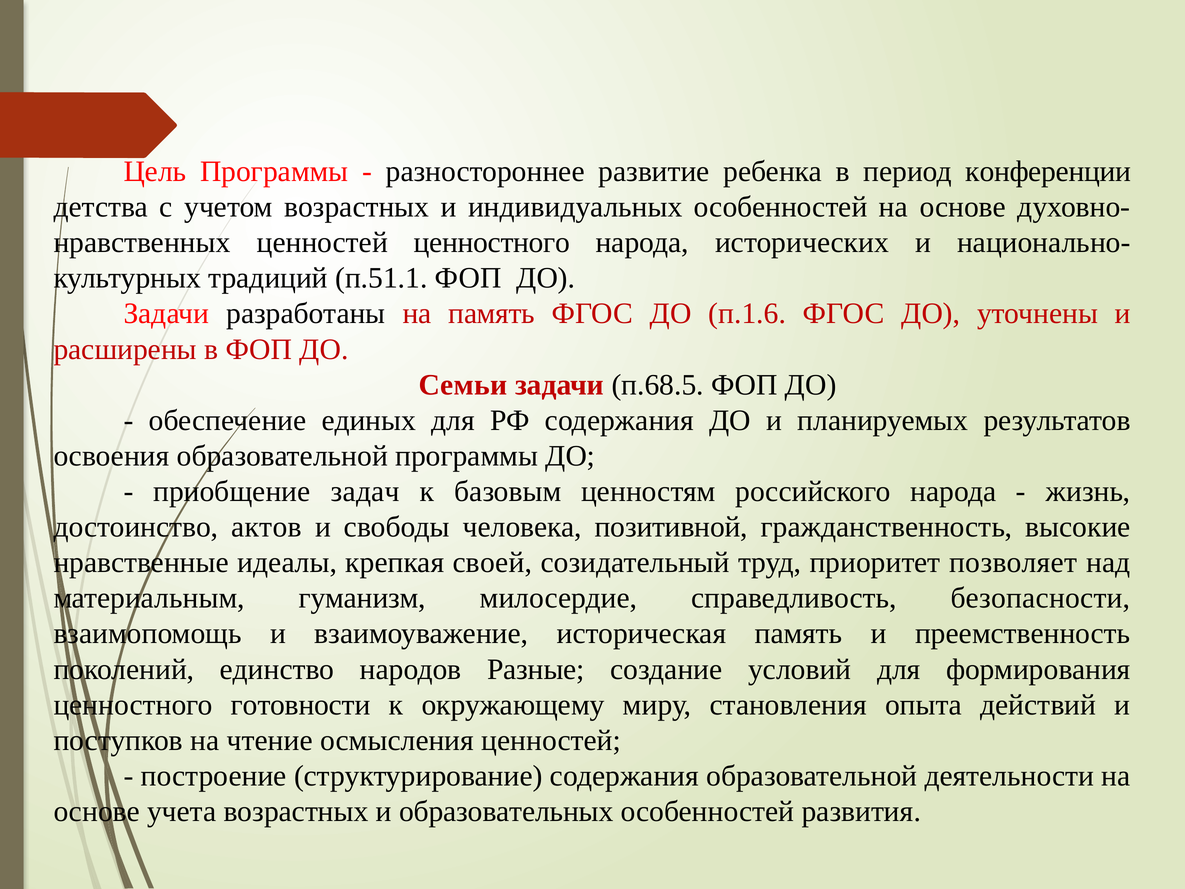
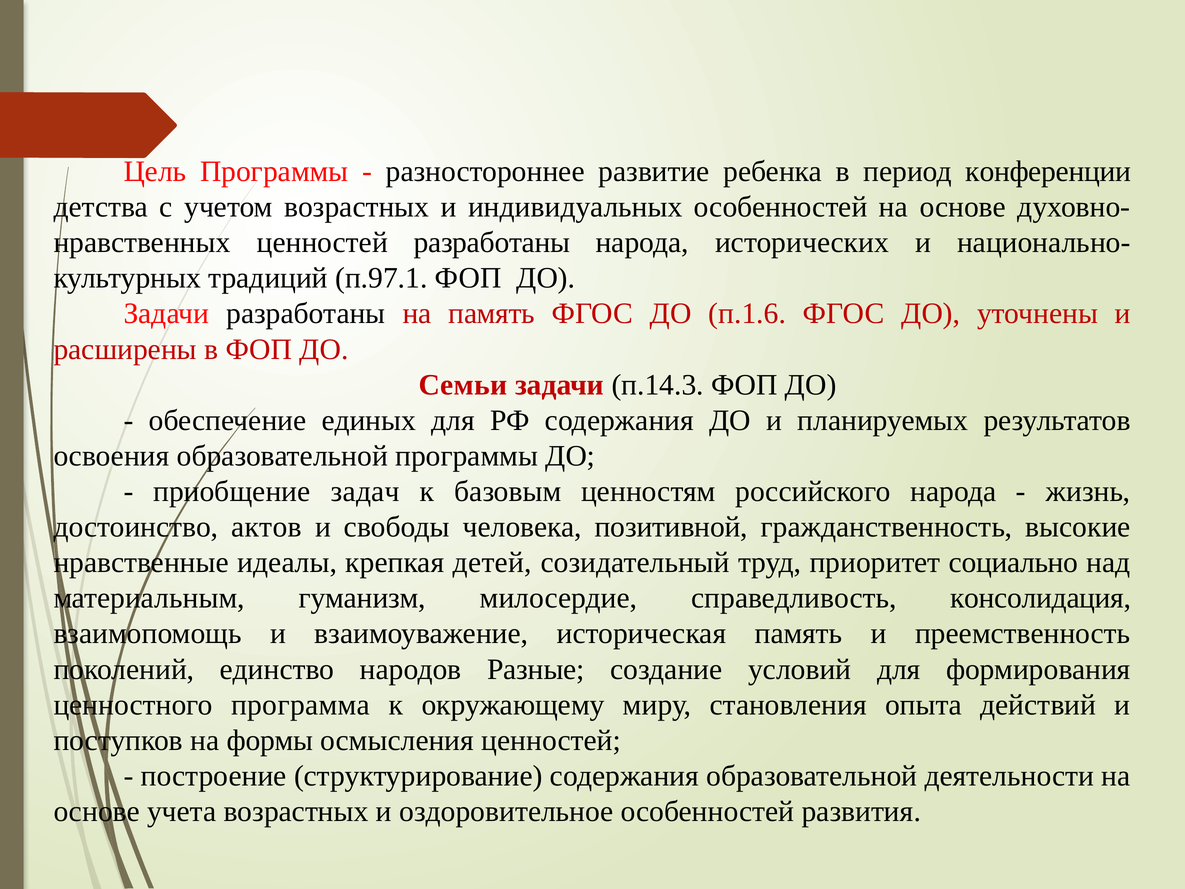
ценностей ценностного: ценностного -> разработаны (492, 242)
п.51.1: п.51.1 -> п.97.1 (381, 278)
п.68.5: п.68.5 -> п.14.3 (658, 385)
своей: своей -> детей (492, 562)
позволяет: позволяет -> социально (1014, 562)
безопасности: безопасности -> консолидация (1041, 598)
готовности: готовности -> программа (300, 705)
чтение: чтение -> формы (270, 740)
образовательных: образовательных -> оздоровительное (506, 811)
